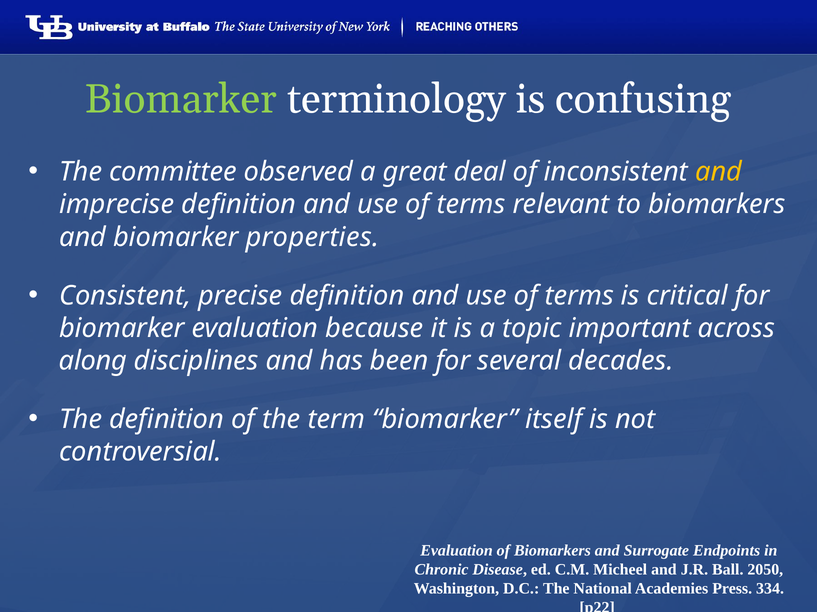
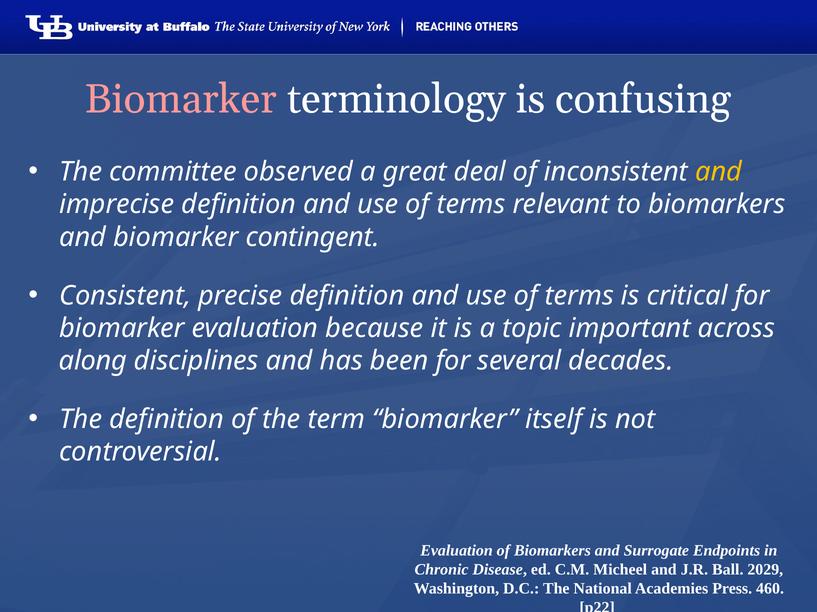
Biomarker colour: light green -> pink (181, 99)
properties: properties -> contingent (313, 237)
2050: 2050 -> 2029 (765, 570)
334: 334 -> 460 (770, 589)
